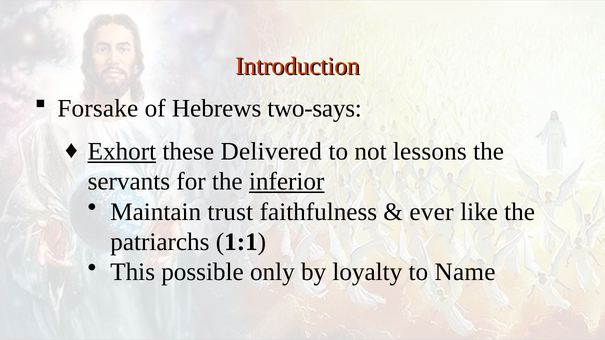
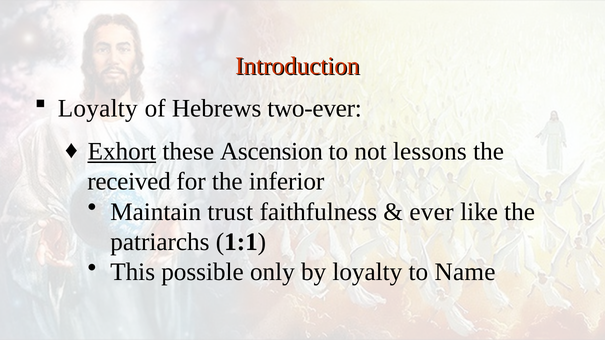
Forsake: Forsake -> Loyalty (98, 109)
two-says: two-says -> two-ever (315, 109)
Delivered: Delivered -> Ascension (271, 151)
servants: servants -> received (129, 182)
inferior underline: present -> none (287, 182)
